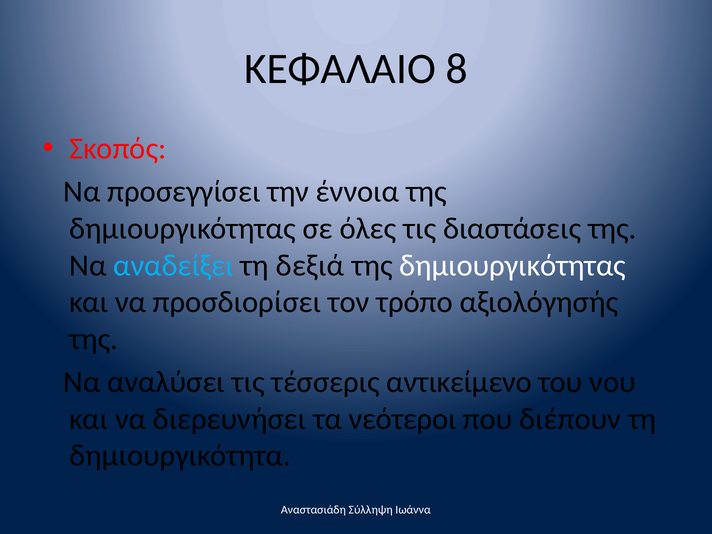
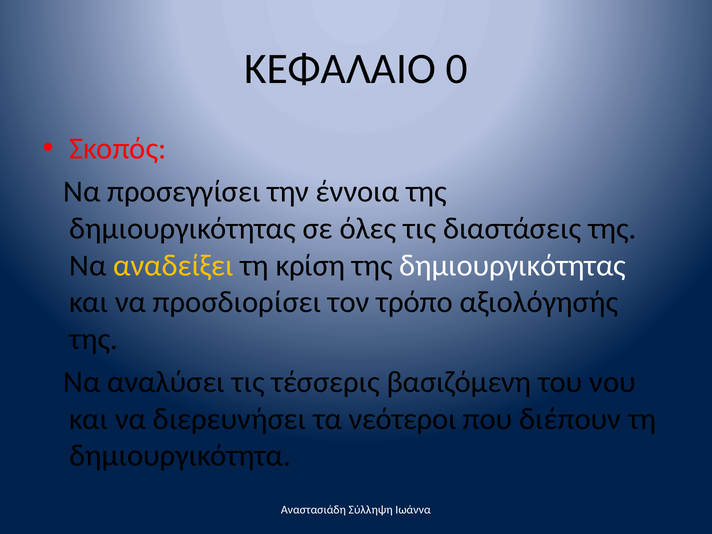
8: 8 -> 0 (457, 69)
αναδείξει colour: light blue -> yellow (173, 265)
δεξιά: δεξιά -> κρίση (310, 265)
αντικείμενο: αντικείμενο -> βασιζόμενη (459, 382)
